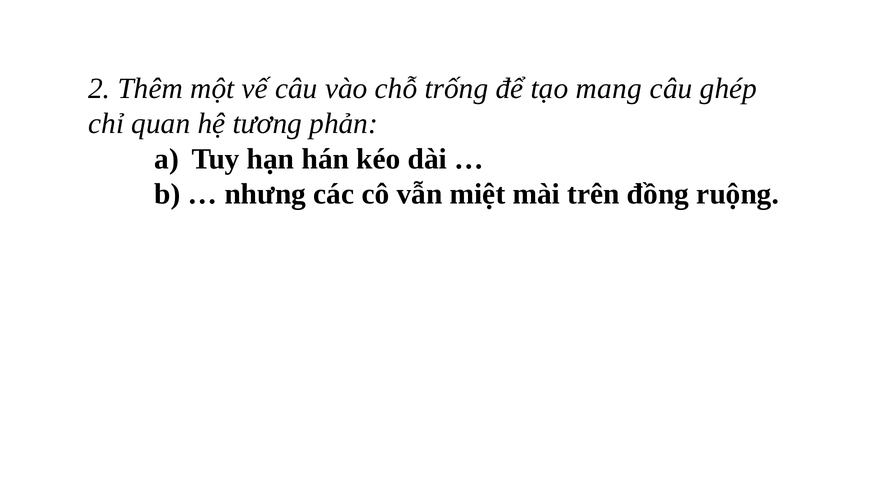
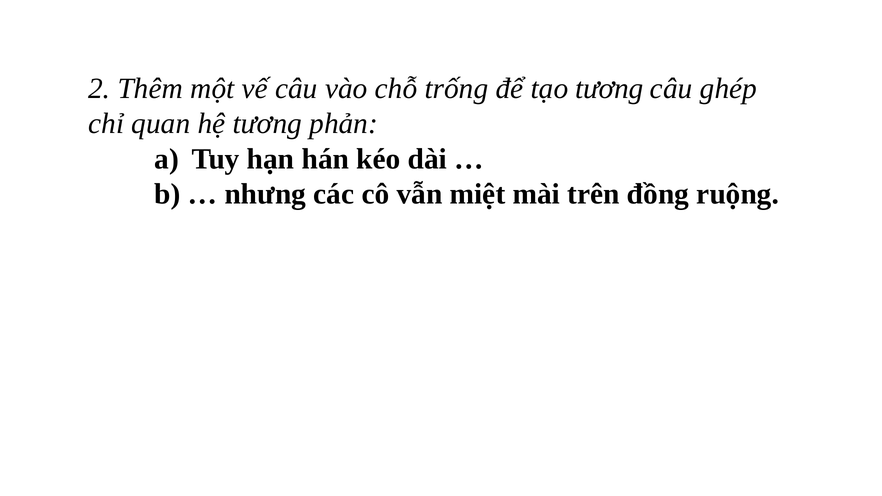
tạo mang: mang -> tương (609, 88)
